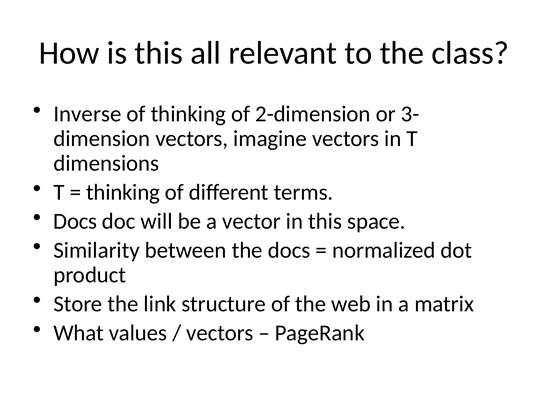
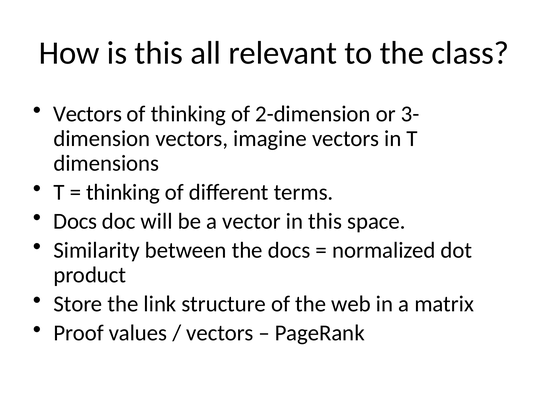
Inverse: Inverse -> Vectors (88, 114)
What: What -> Proof (79, 333)
